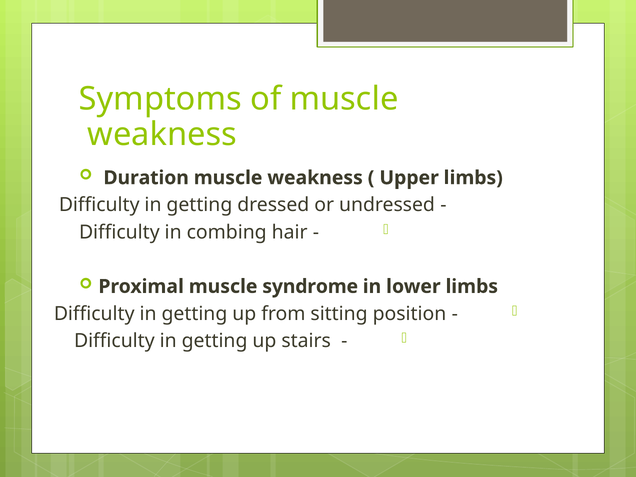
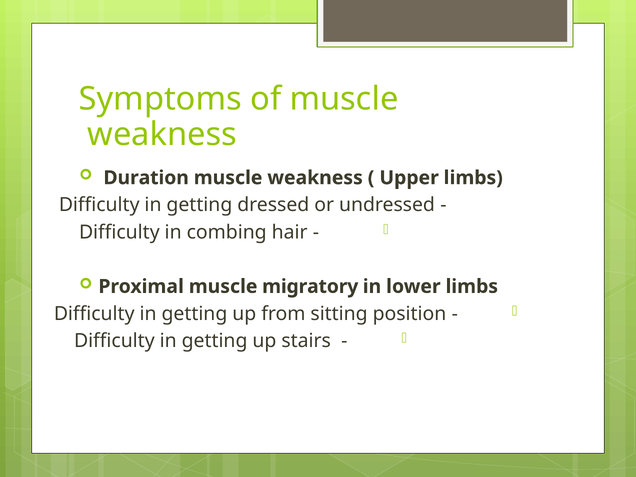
syndrome: syndrome -> migratory (310, 286)
